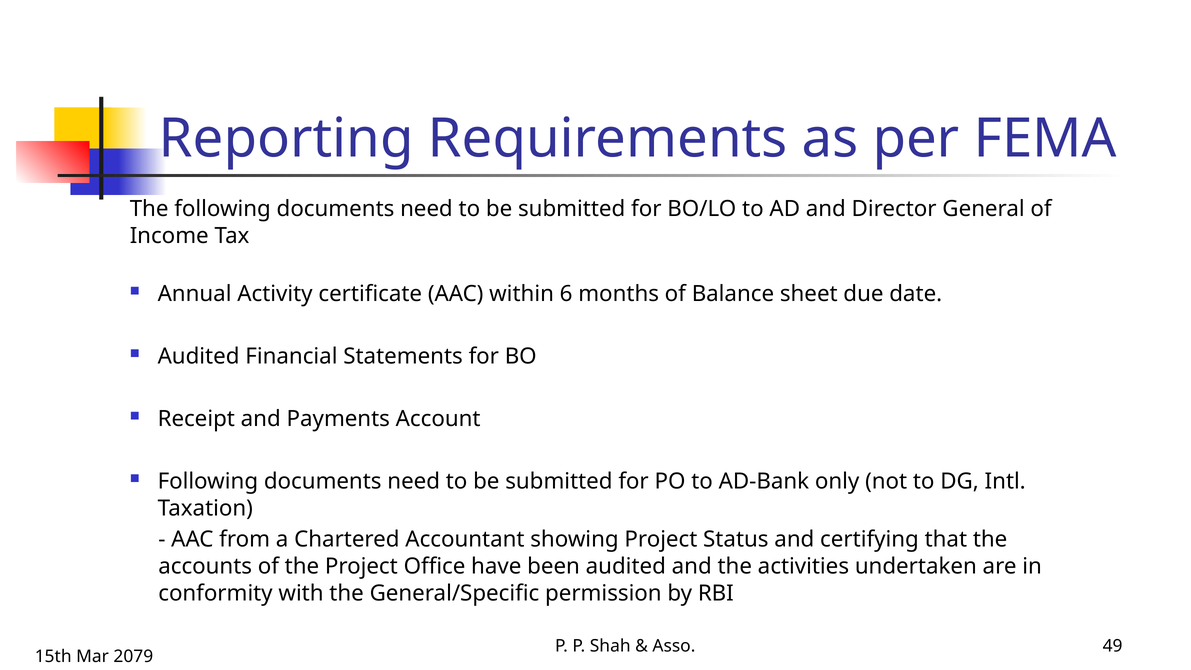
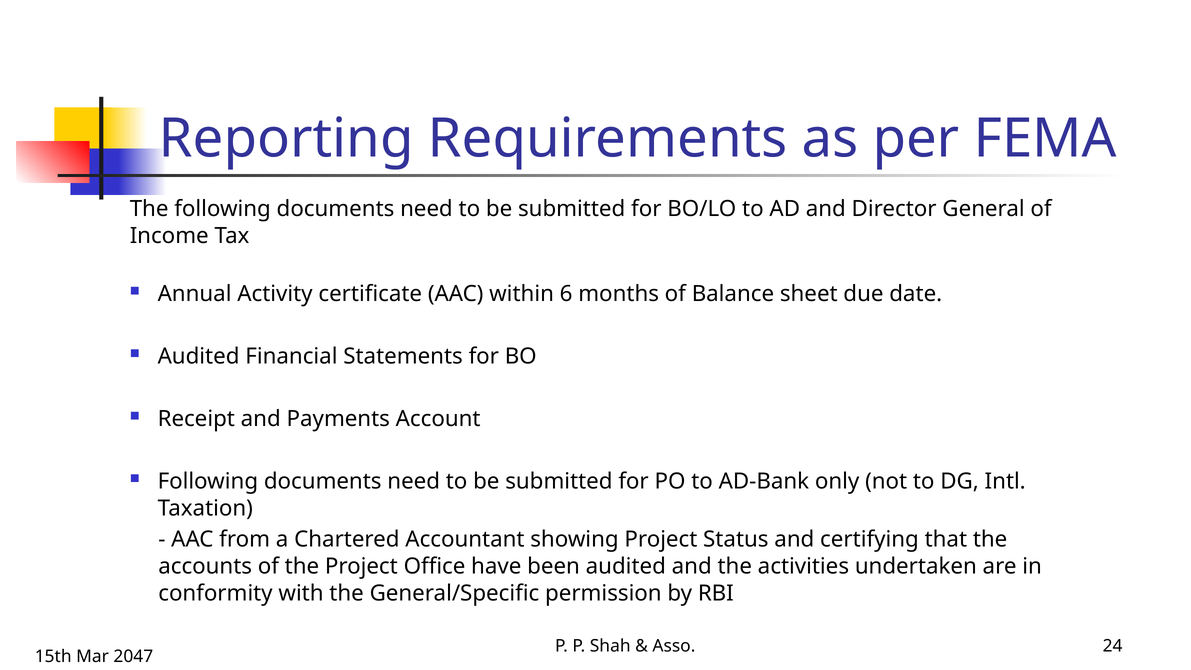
49: 49 -> 24 (1113, 646)
2079: 2079 -> 2047 (133, 657)
